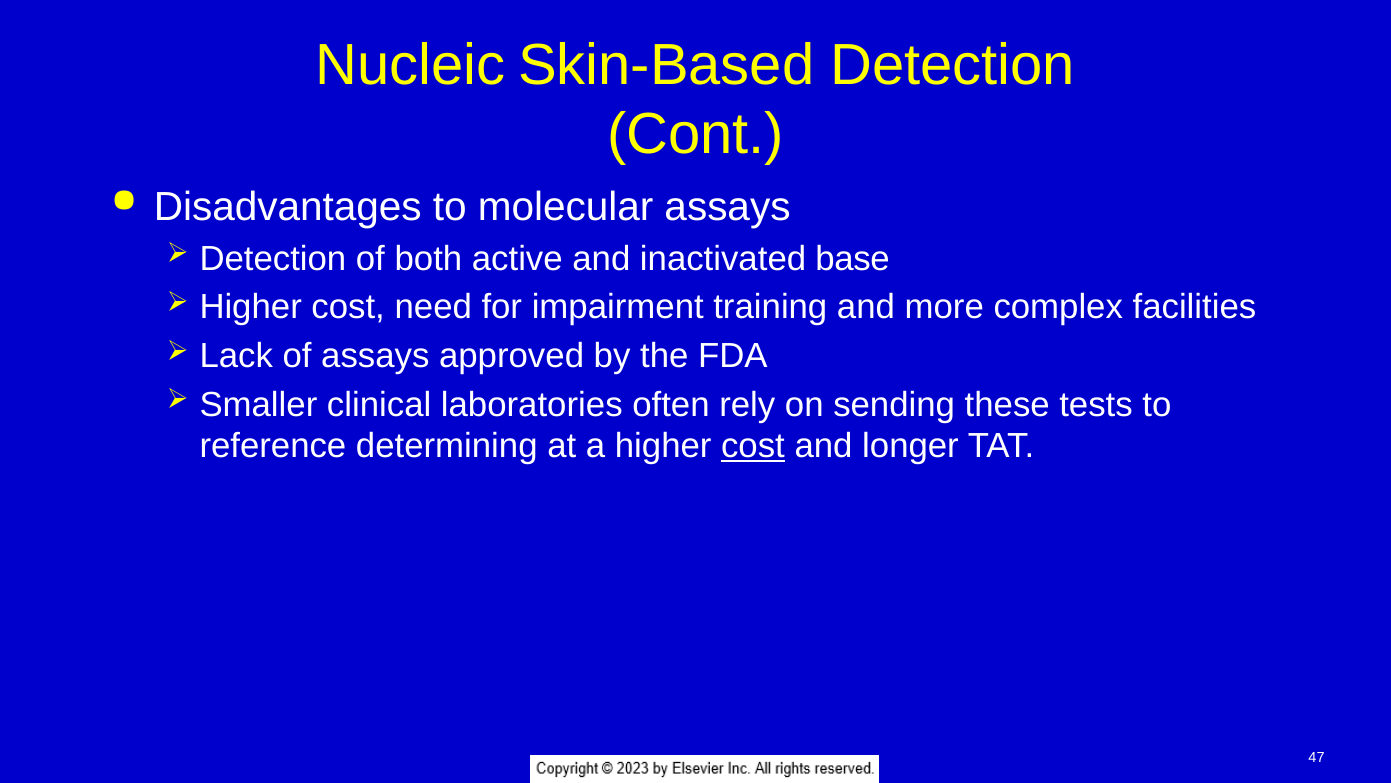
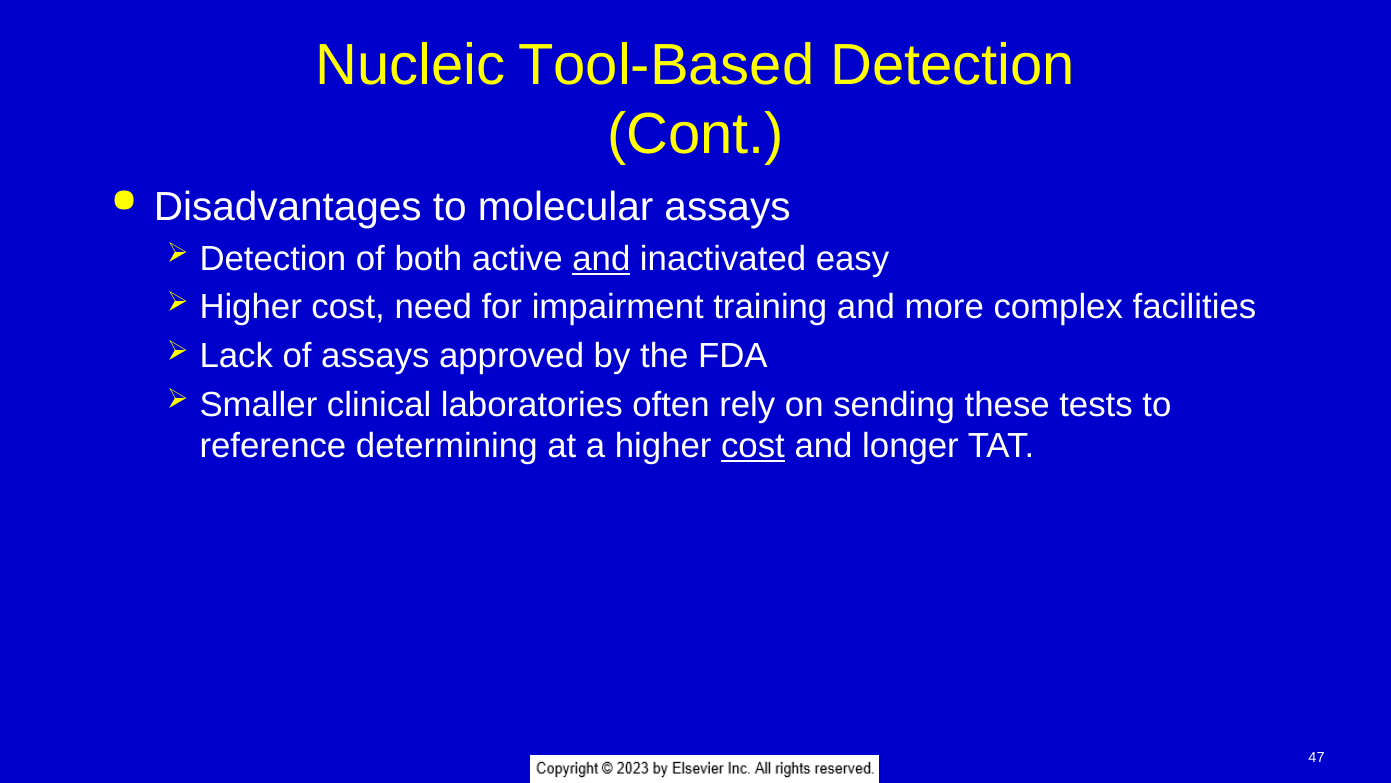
Skin-Based: Skin-Based -> Tool-Based (666, 65)
and underline: none -> present (601, 258)
base: base -> easy (852, 258)
